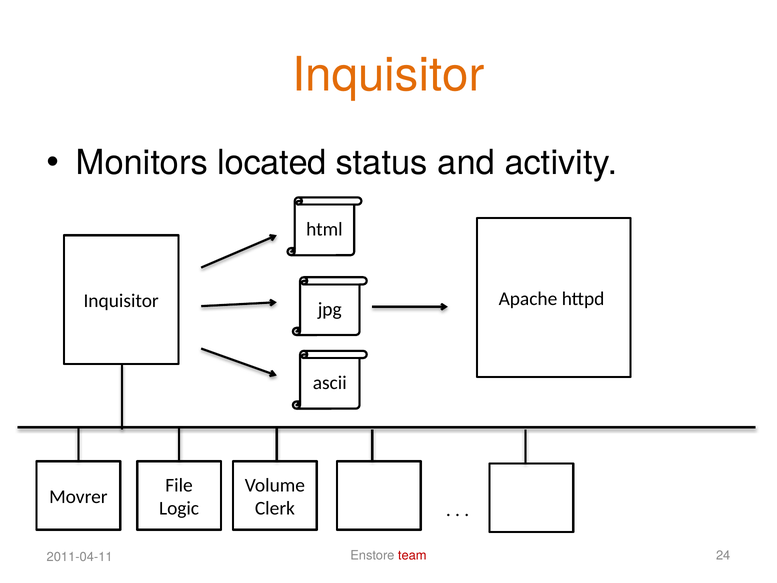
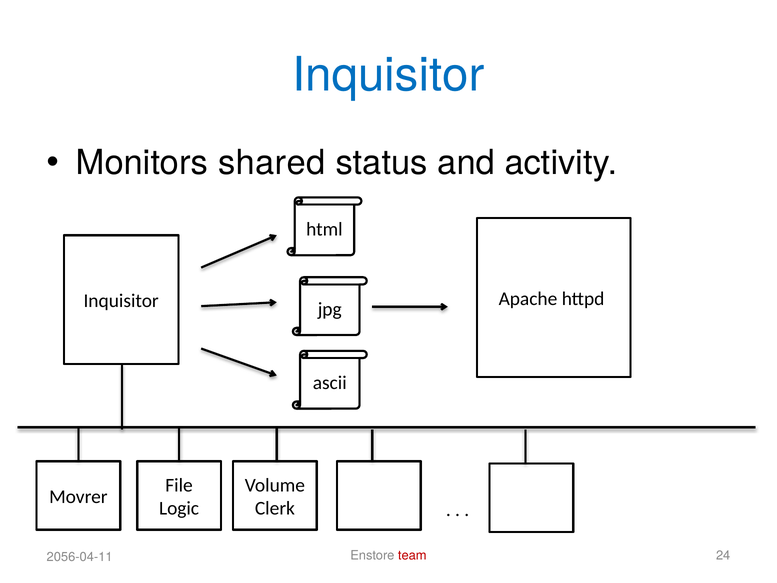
Inquisitor colour: orange -> blue (388, 75)
located: located -> shared (272, 163)
2011-04-11: 2011-04-11 -> 2056-04-11 (80, 557)
